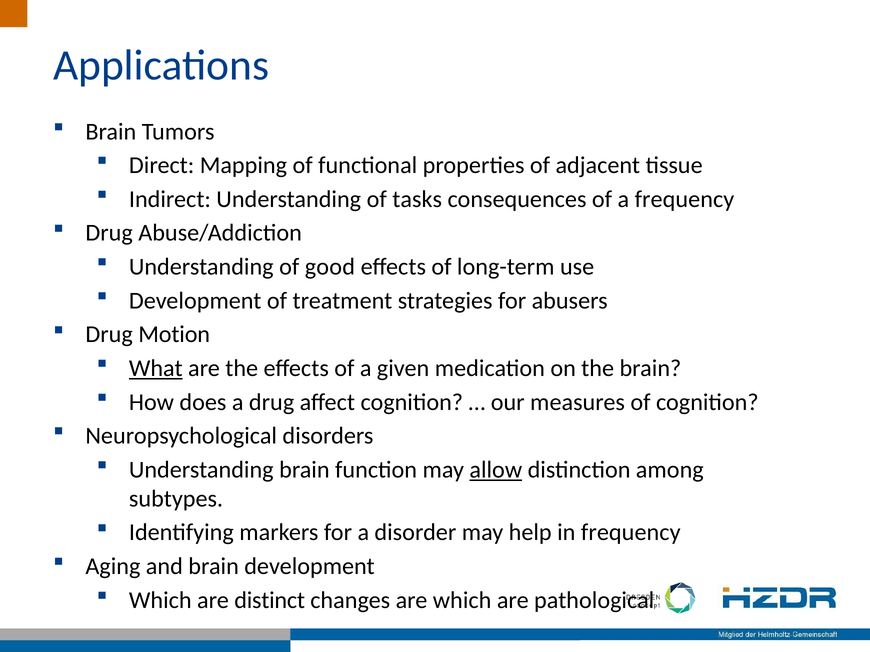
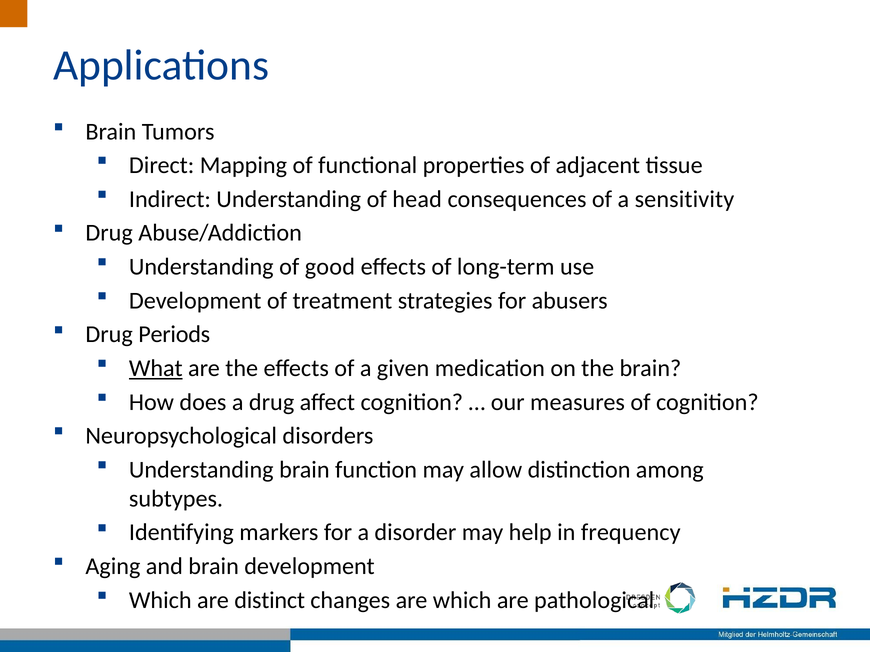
tasks: tasks -> head (417, 199)
a frequency: frequency -> sensitivity (684, 199)
Motion: Motion -> Periods (174, 335)
allow underline: present -> none (496, 470)
